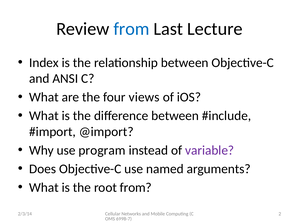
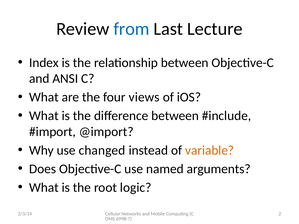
program: program -> changed (102, 150)
variable colour: purple -> orange (210, 150)
root from: from -> logic (136, 188)
